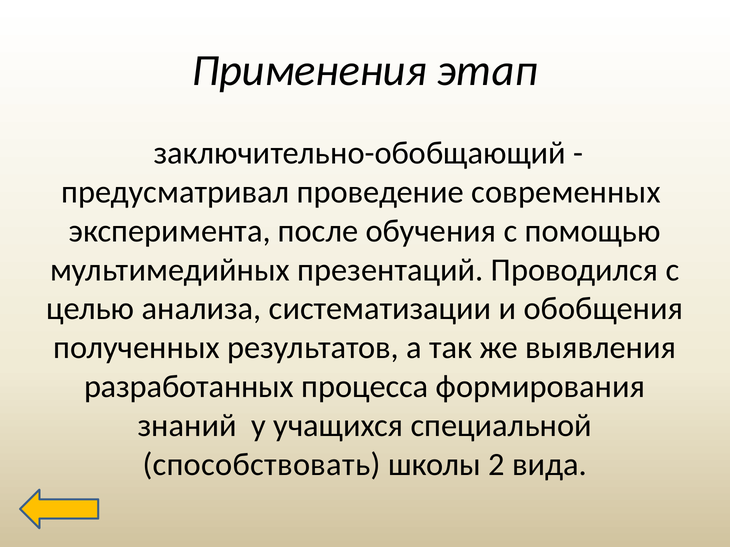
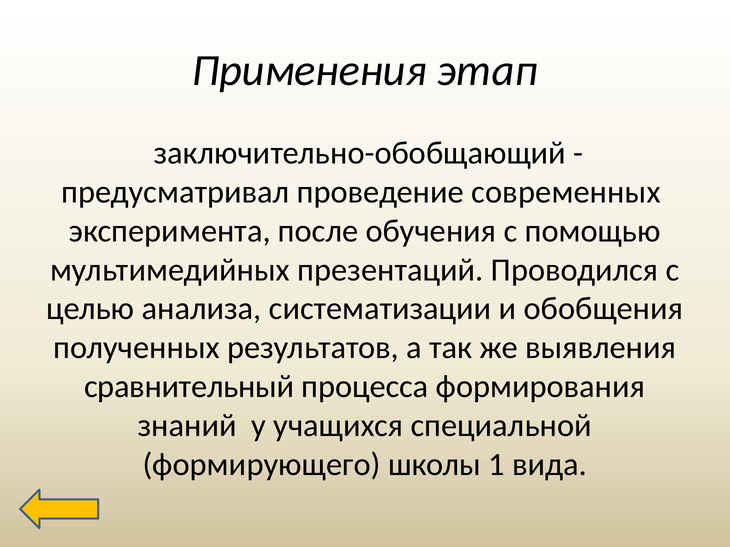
разработанных: разработанных -> сравнительный (189, 387)
способствовать: способствовать -> формирующего (262, 465)
2: 2 -> 1 (497, 465)
